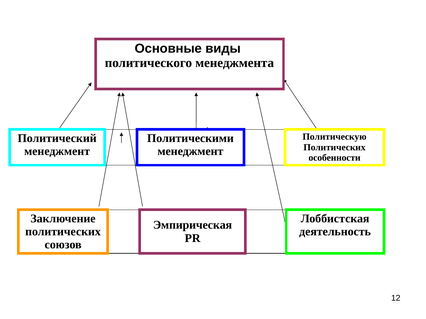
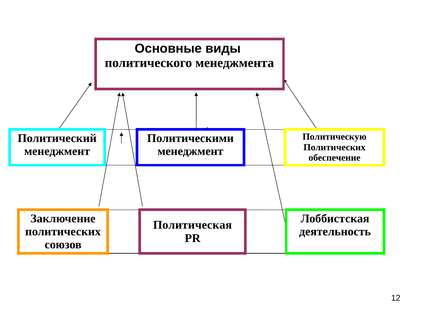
особенности: особенности -> обеспечение (335, 158)
Эмпирическая: Эмпирическая -> Политическая (192, 225)
